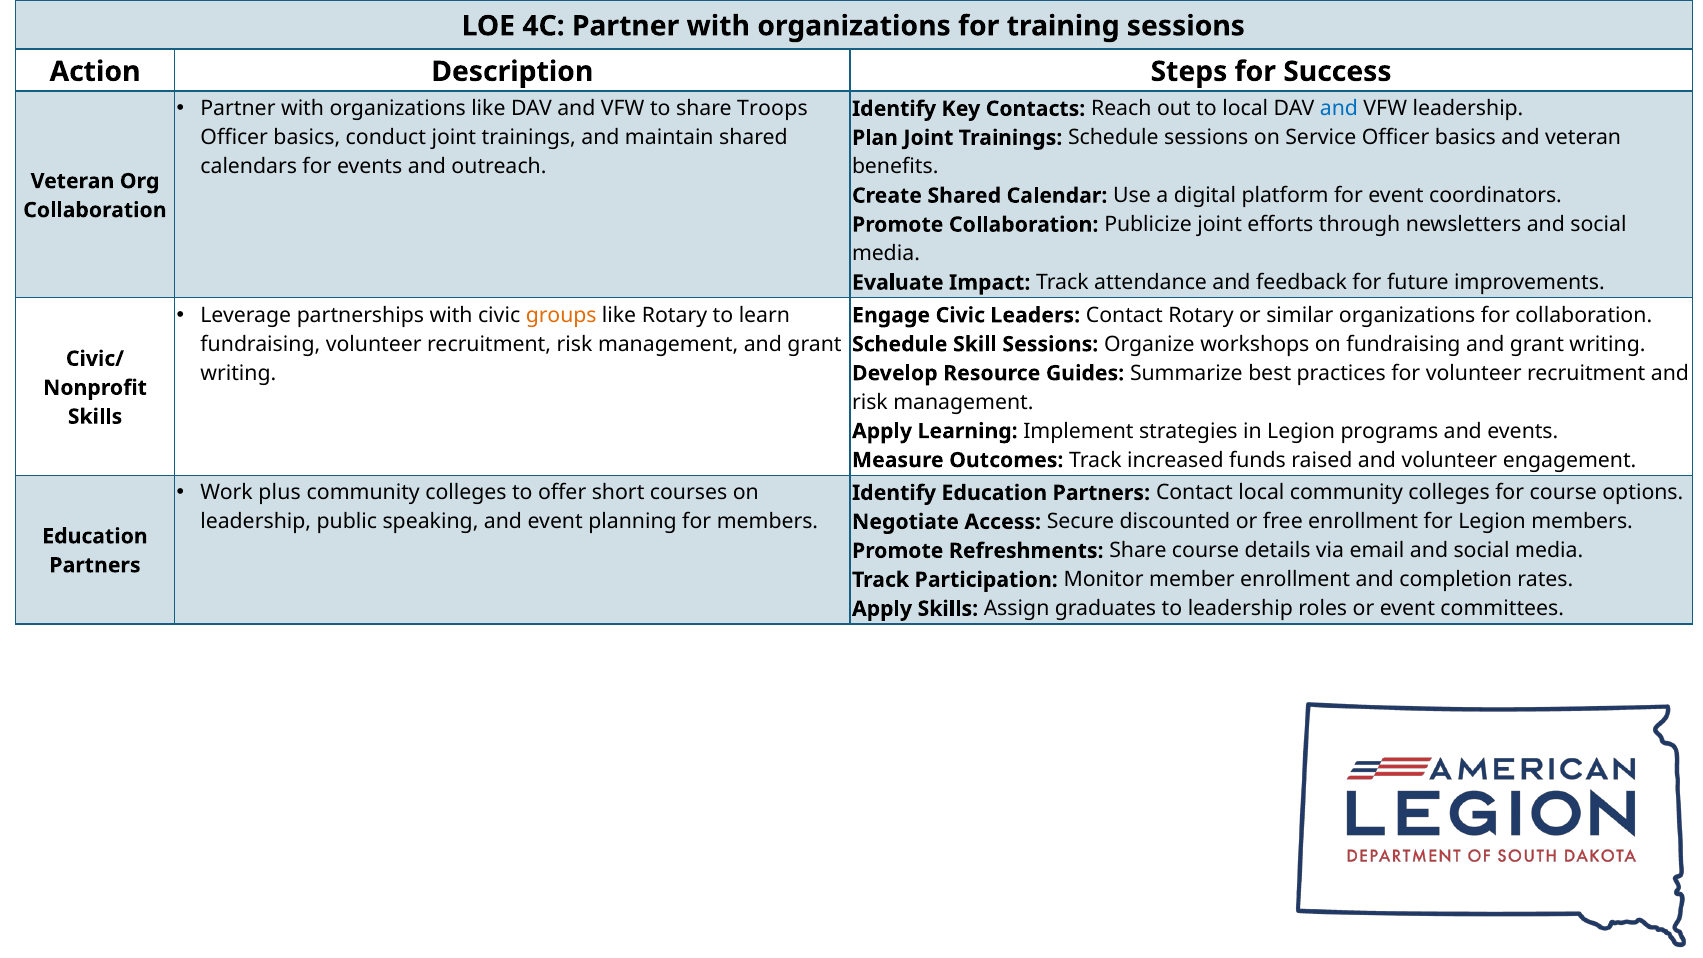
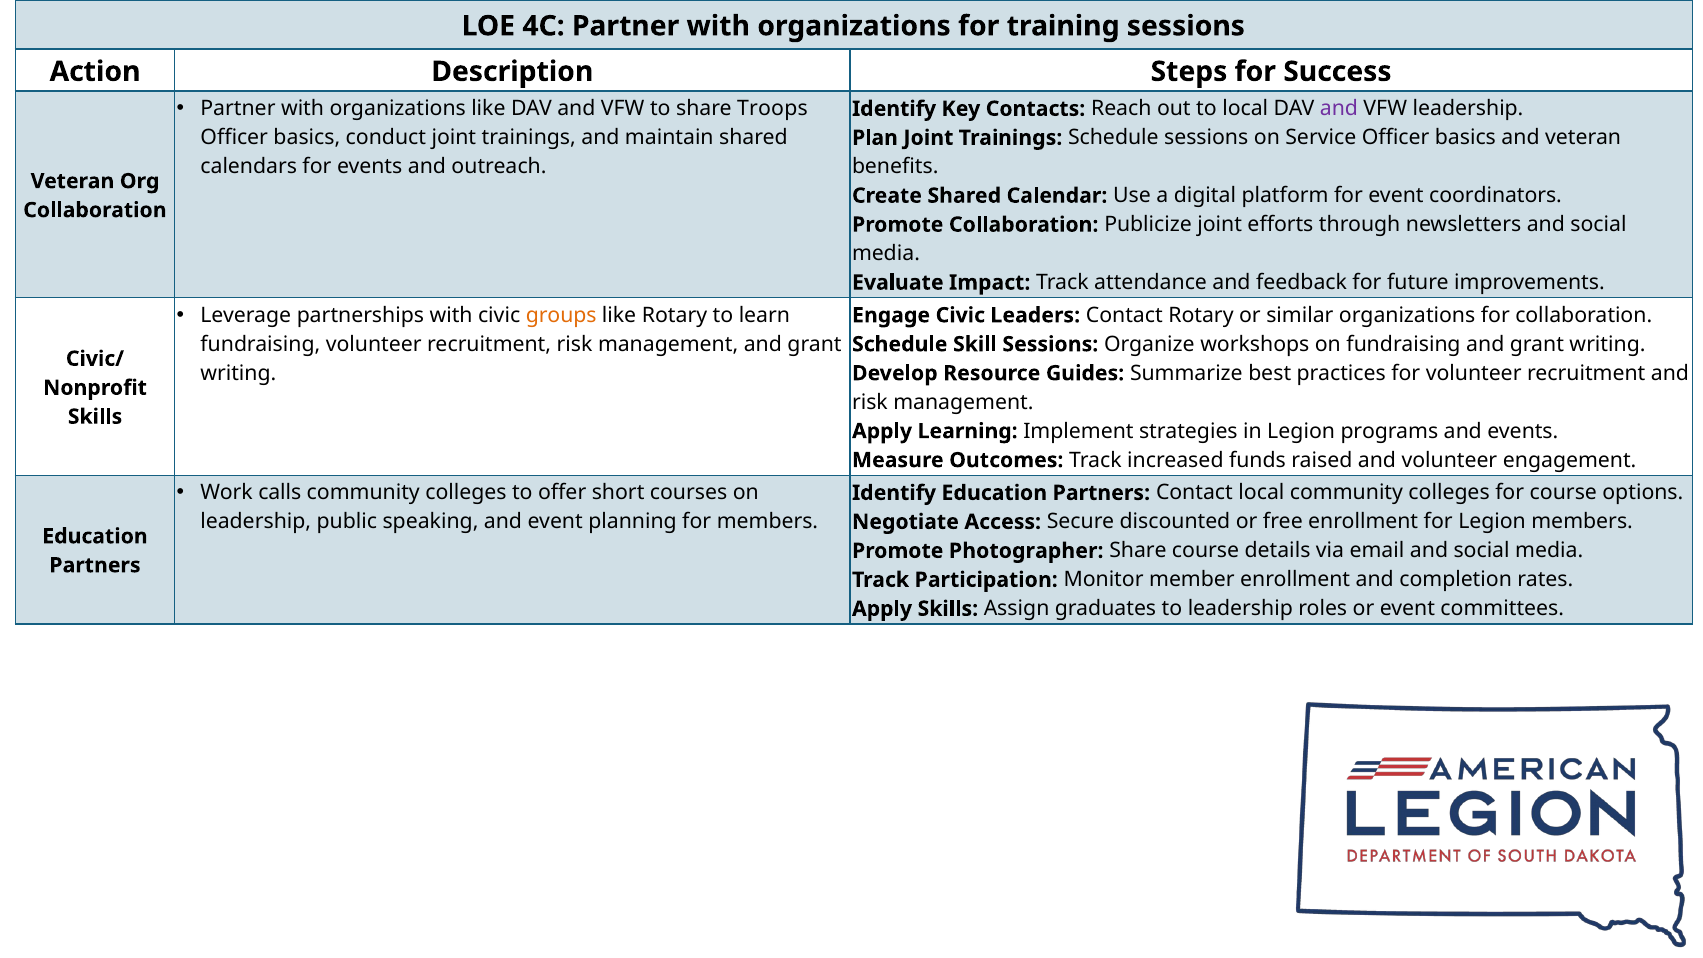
and colour: blue -> purple (1339, 109)
plus: plus -> calls (280, 493)
Refreshments: Refreshments -> Photographer (1026, 551)
